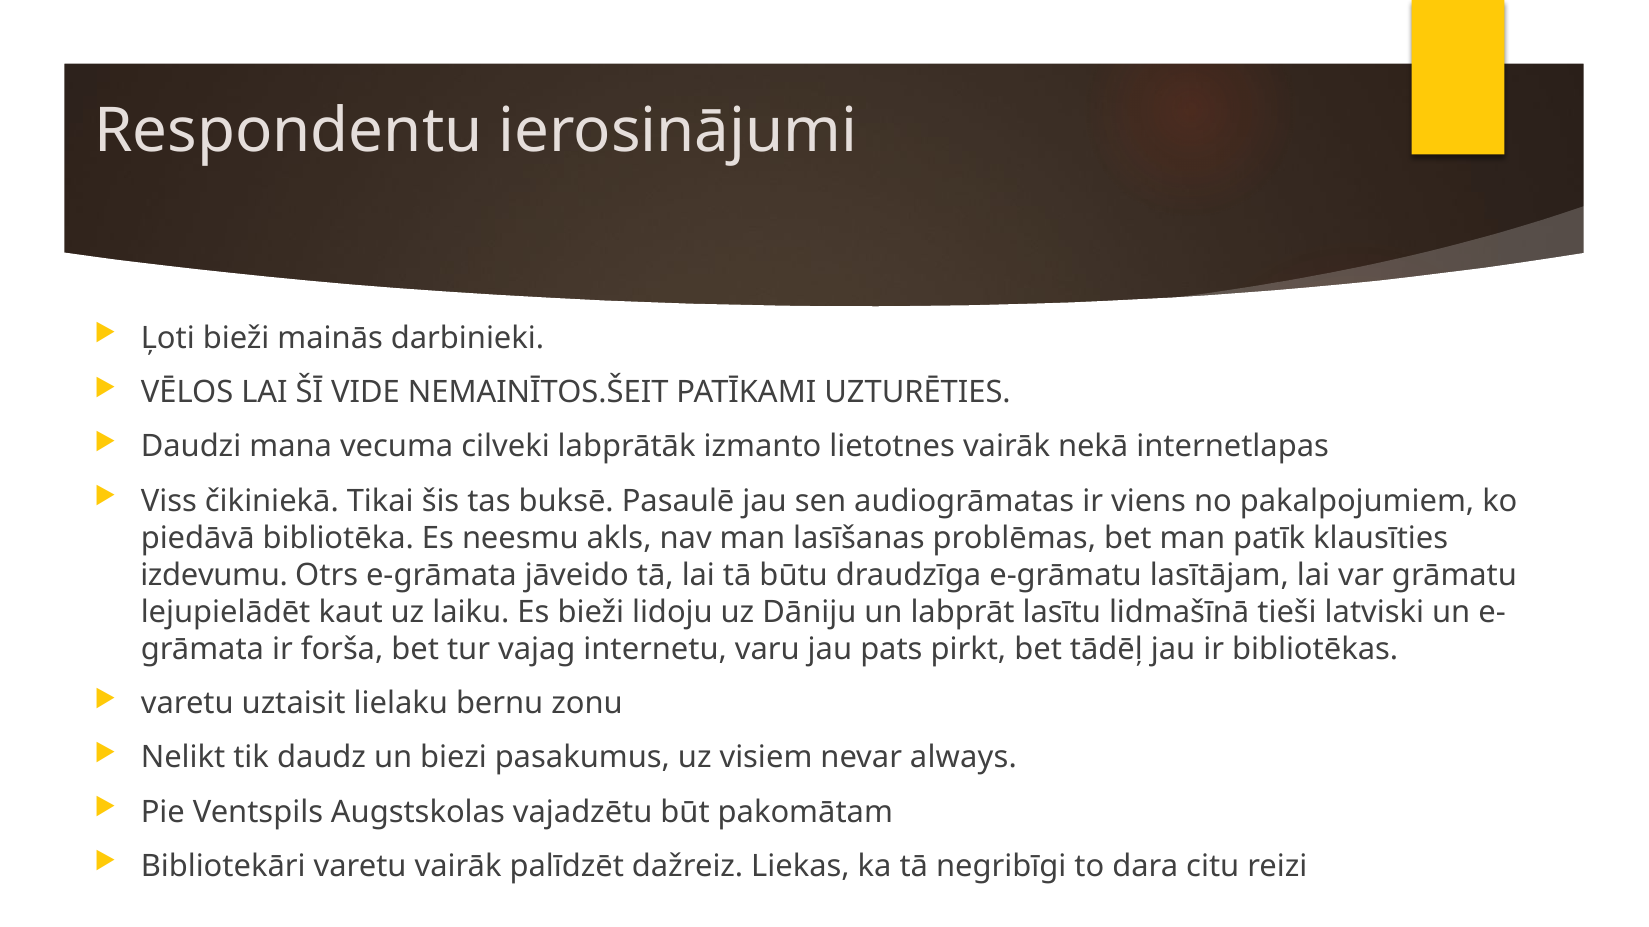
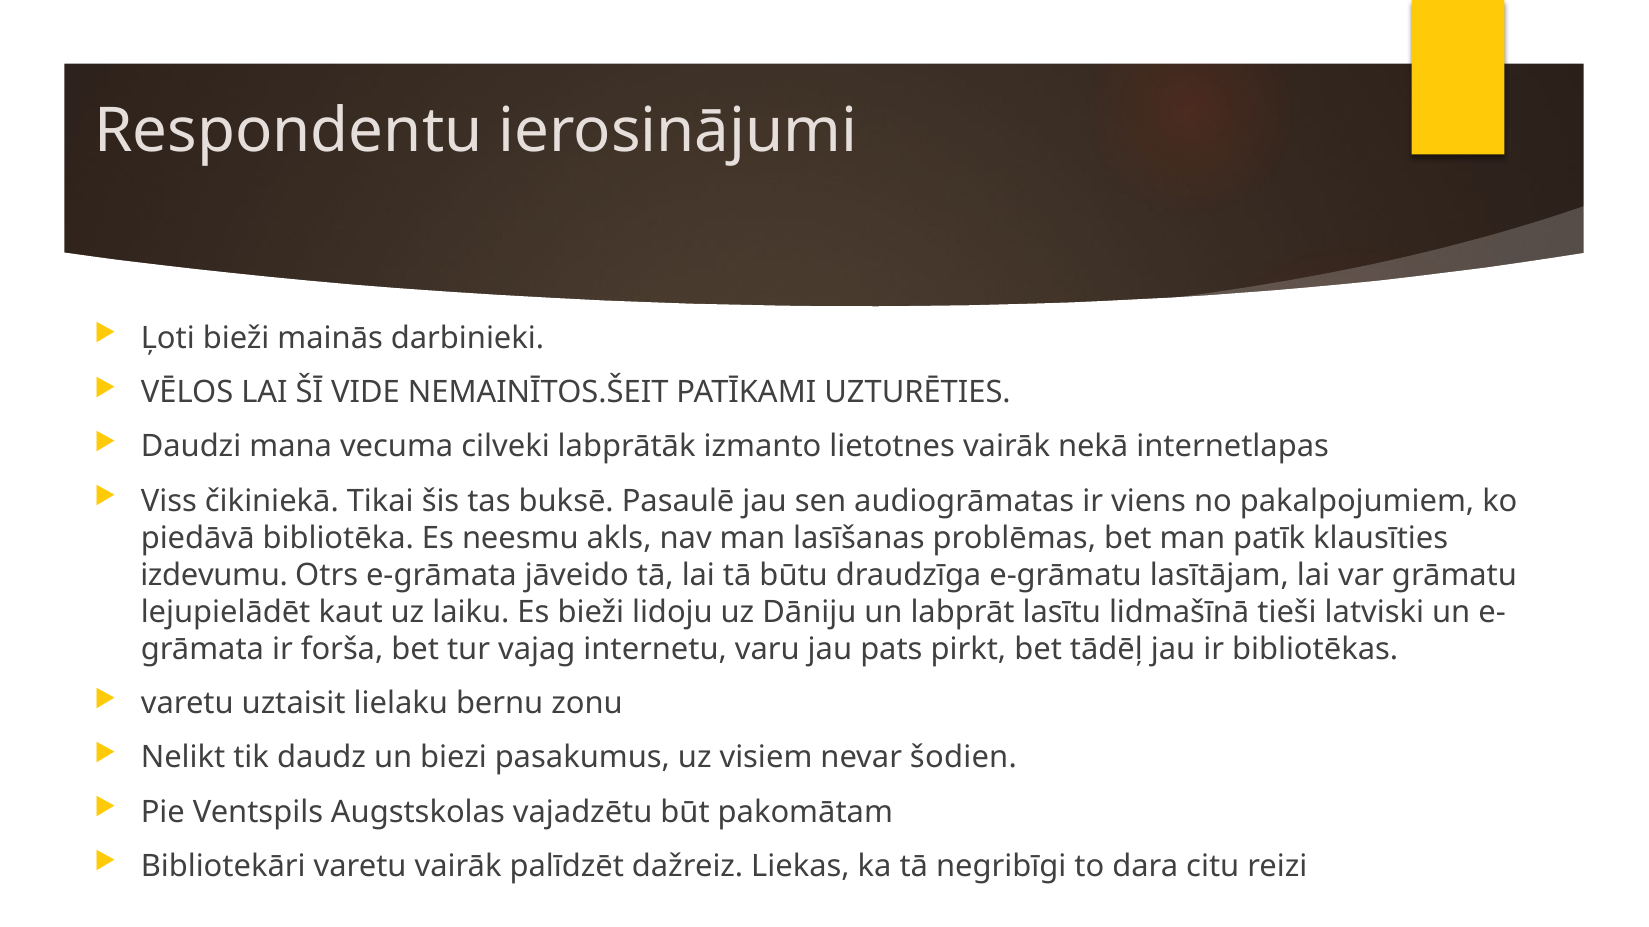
always: always -> šodien (963, 758)
